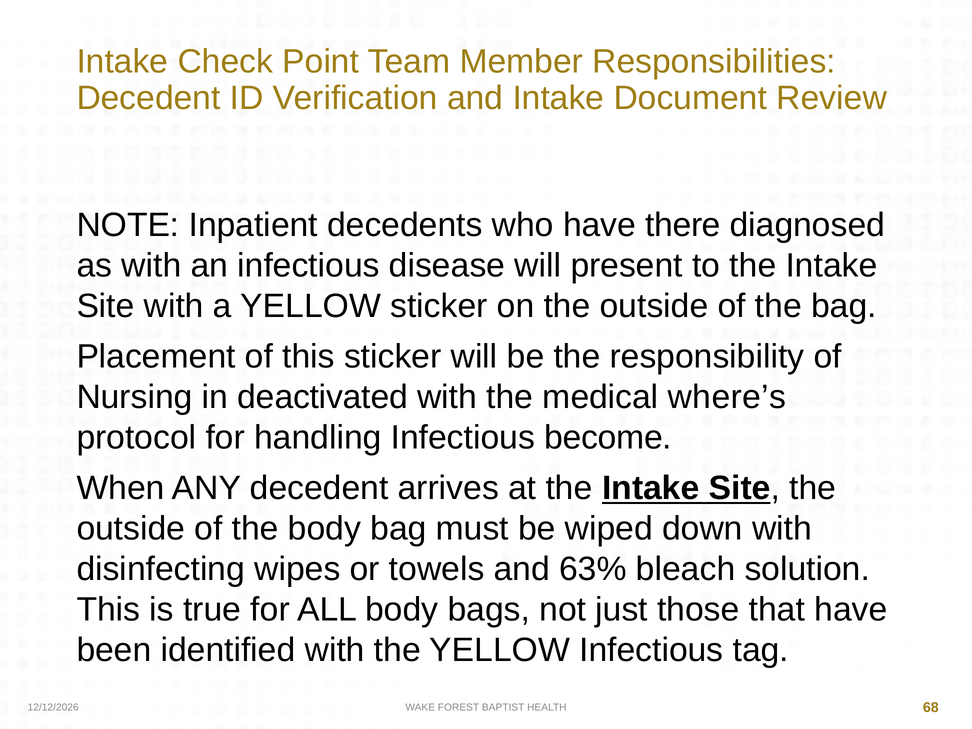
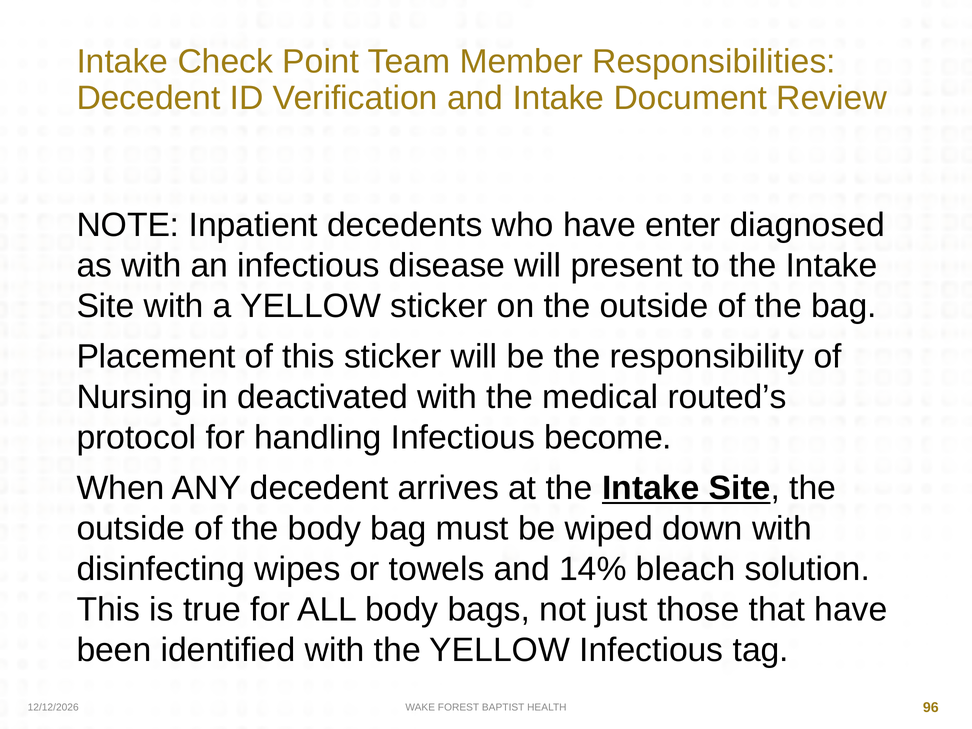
there: there -> enter (683, 225)
where’s: where’s -> routed’s (727, 397)
63%: 63% -> 14% (593, 569)
68: 68 -> 96 (931, 708)
